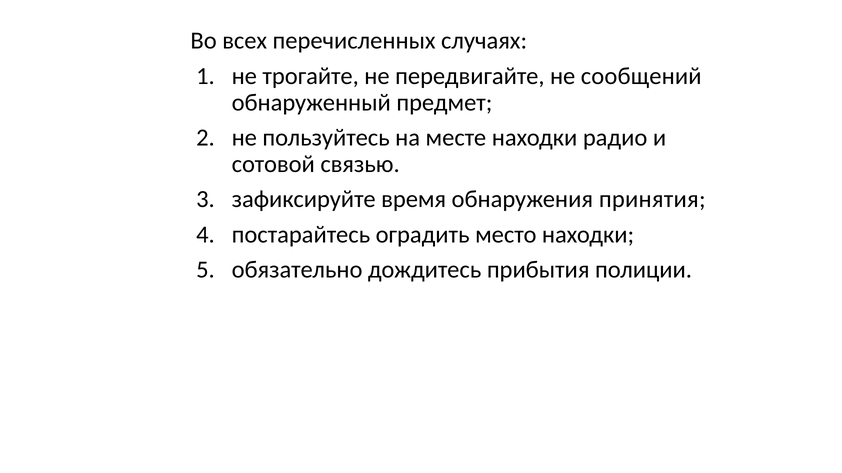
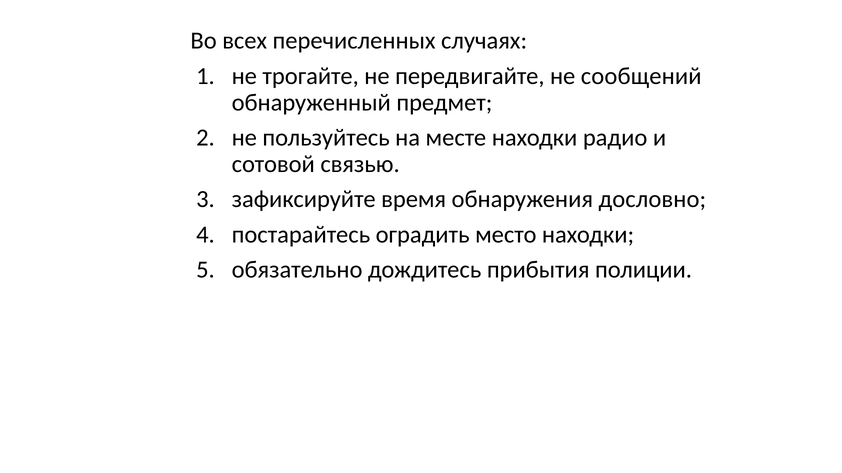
принятия: принятия -> дословно (652, 200)
